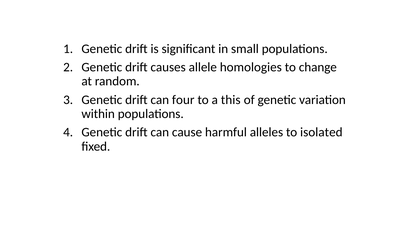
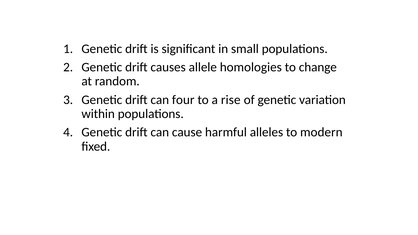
this: this -> rise (231, 100)
isolated: isolated -> modern (321, 132)
